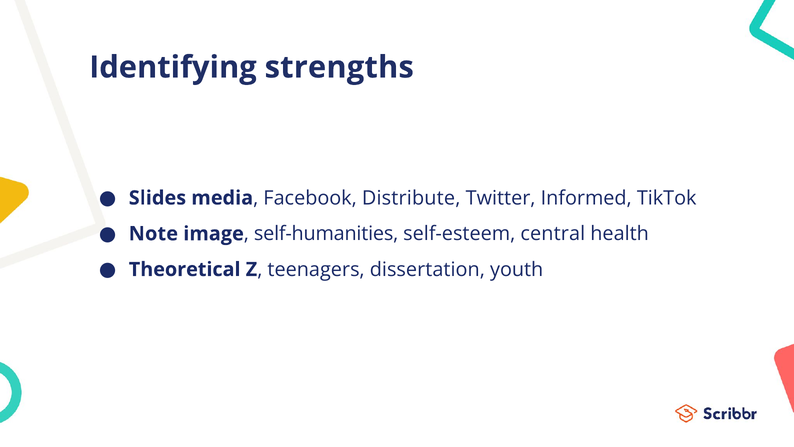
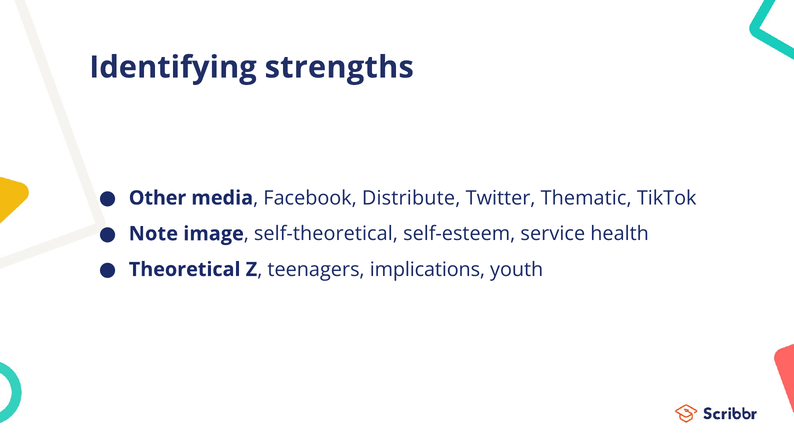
Slides: Slides -> Other (158, 198)
Informed: Informed -> Thematic (586, 198)
self-humanities: self-humanities -> self-theoretical (326, 234)
central: central -> service (553, 234)
dissertation: dissertation -> implications (427, 269)
